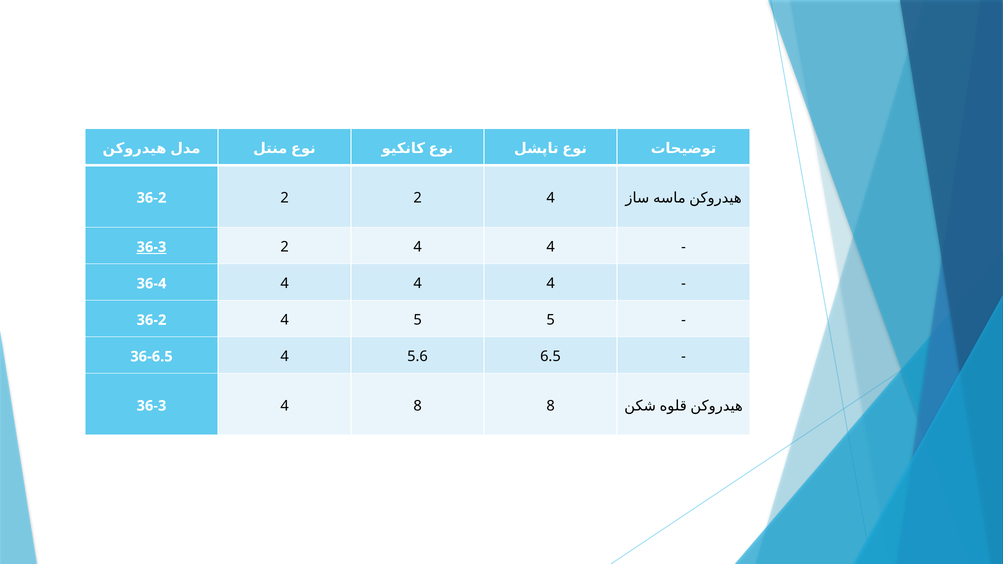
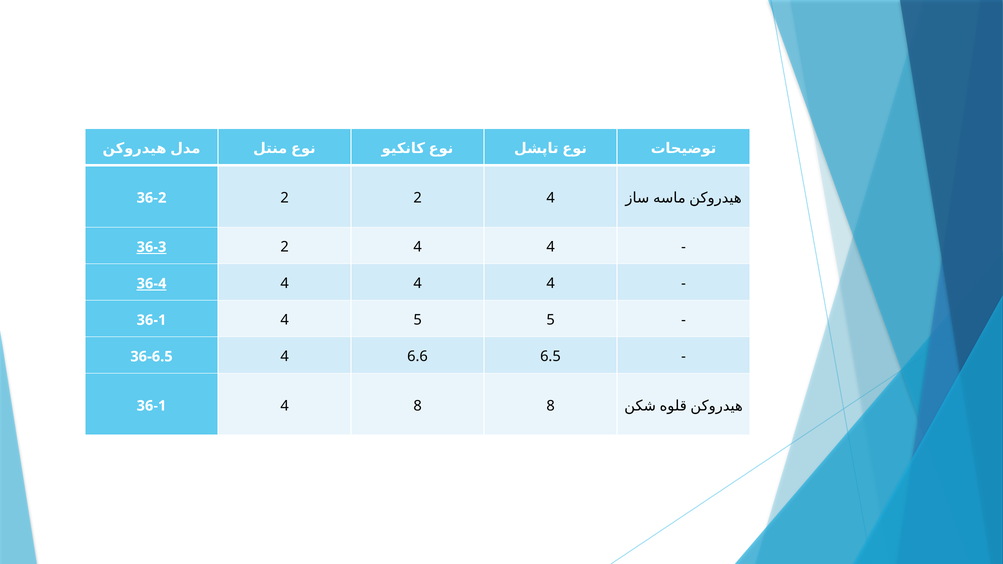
36-4 underline: none -> present (152, 284)
36-2: 36-2 -> 36-1 (152, 320)
5.6: 5.6 -> 6.6 (418, 357)
36-3: 36-3 -> 36-1 (152, 406)
